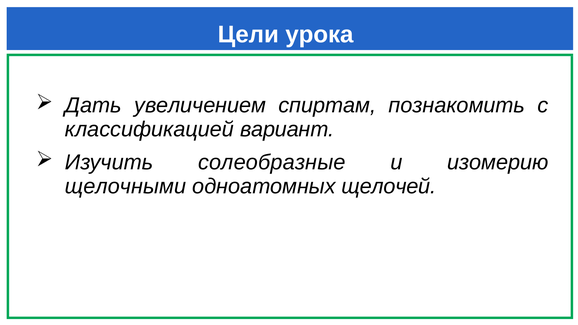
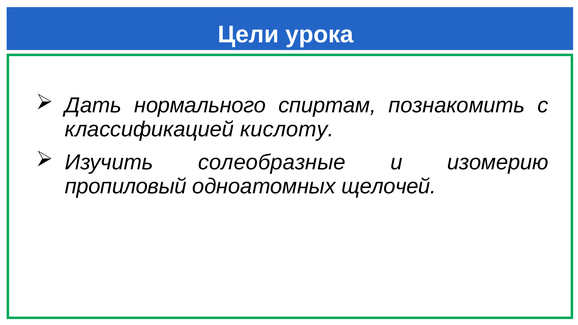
увеличением: увеличением -> нормального (200, 105)
вариант: вариант -> кислоту (287, 130)
щелочными: щелочными -> пропиловый (126, 186)
